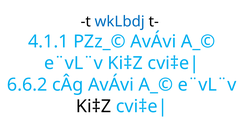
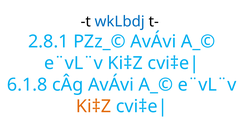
4.1.1: 4.1.1 -> 2.8.1 (48, 42)
6.6.2: 6.6.2 -> 6.1.8 (27, 85)
Ki‡Z colour: black -> orange (94, 106)
